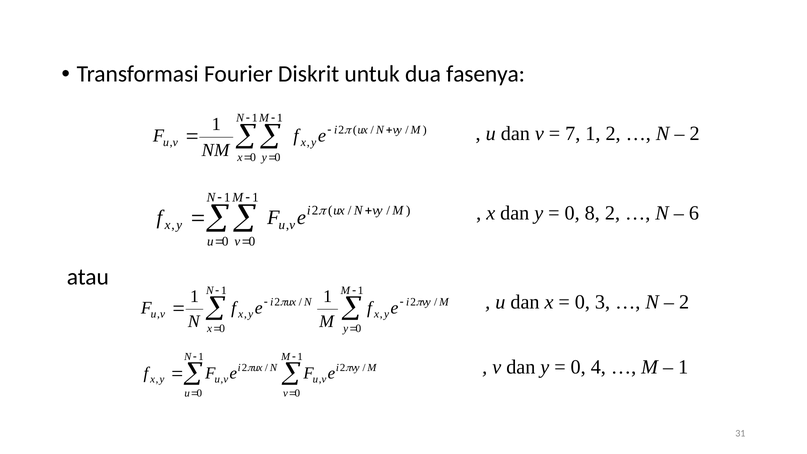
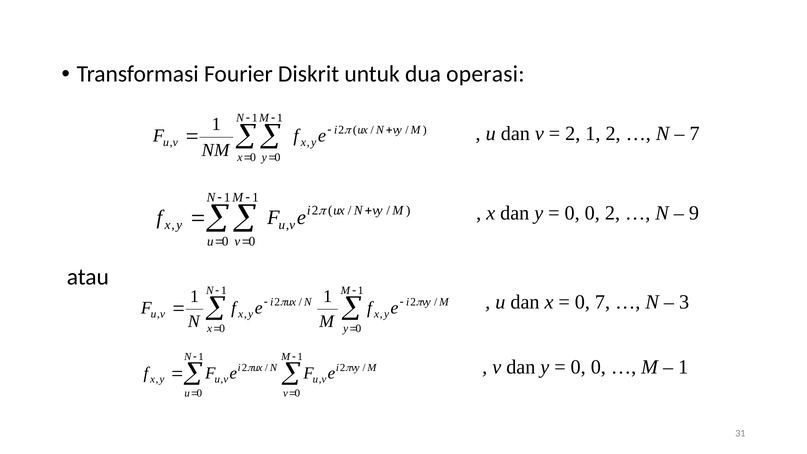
fasenya: fasenya -> operasi (485, 74)
7: 7 -> 2 (573, 134)
2: 2 -> 7 (695, 134)
8: 8 -> 0 (592, 213)
6: 6 -> 9 (694, 213)
0 3: 3 -> 7 (603, 302)
2: 2 -> 3 (684, 302)
4: 4 -> 0 (598, 367)
